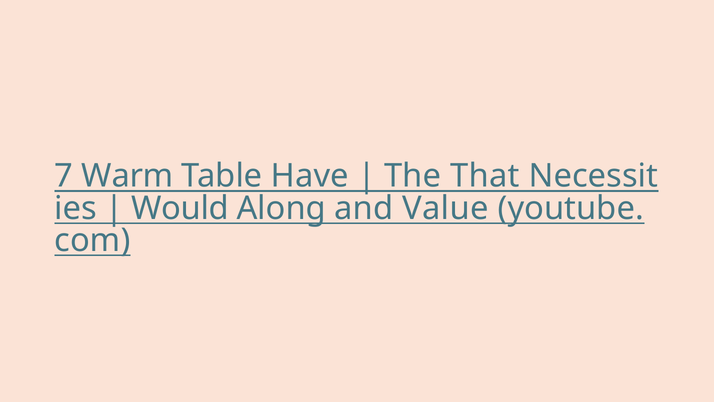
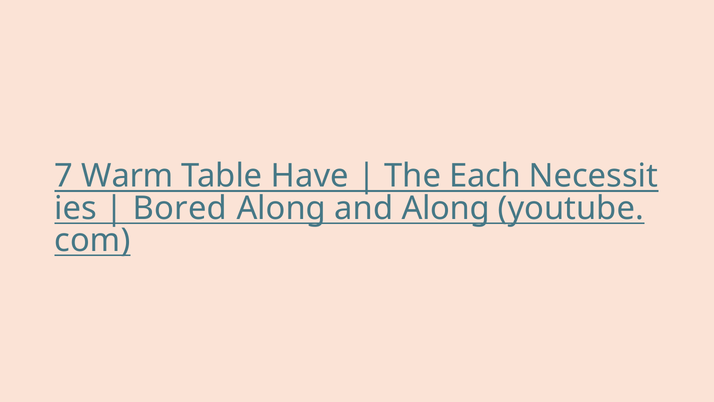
That: That -> Each (485, 176)
Would: Would -> Bored (180, 208)
and Value: Value -> Along (446, 208)
